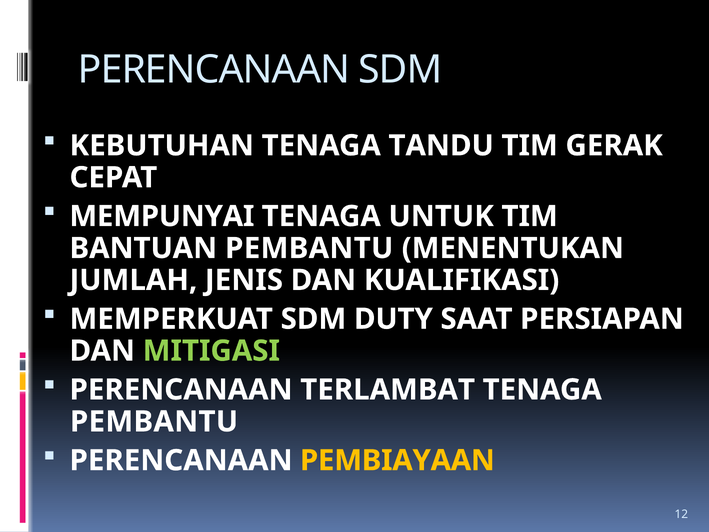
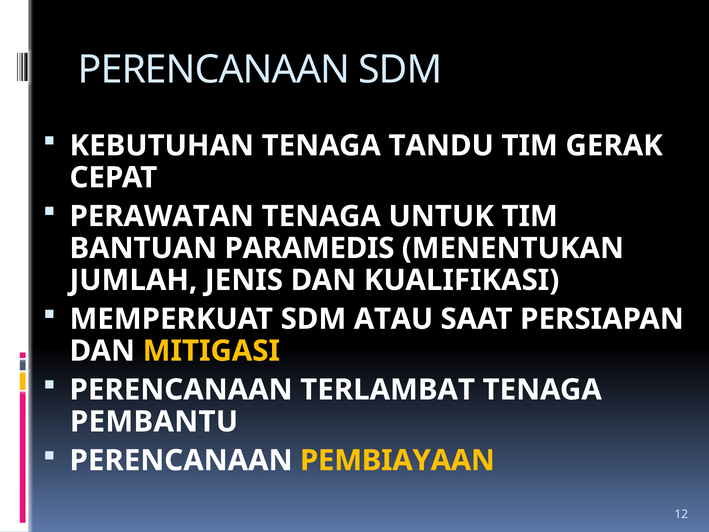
MEMPUNYAI: MEMPUNYAI -> PERAWATAN (162, 216)
BANTUAN PEMBANTU: PEMBANTU -> PARAMEDIS (310, 248)
DUTY: DUTY -> ATAU (393, 319)
MITIGASI colour: light green -> yellow (211, 351)
